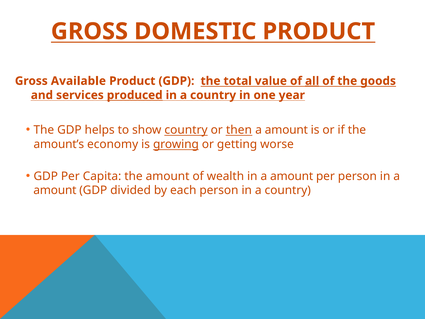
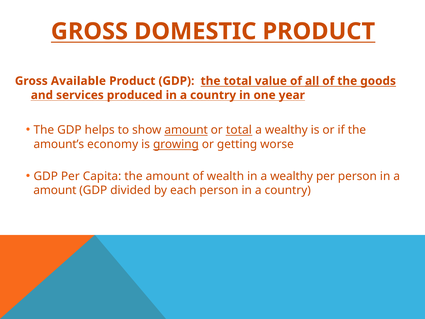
produced underline: present -> none (135, 95)
show country: country -> amount (186, 130)
or then: then -> total (239, 130)
amount: amount -> wealthy (286, 130)
wealth in a amount: amount -> wealthy (292, 176)
